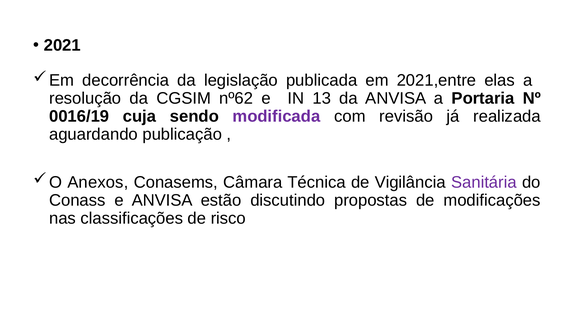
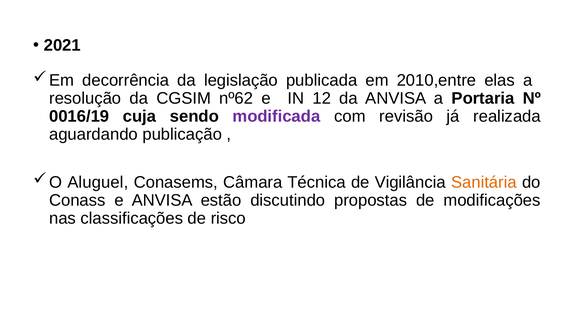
2021,entre: 2021,entre -> 2010,entre (436, 80)
13: 13 -> 12 (322, 98)
Anexos: Anexos -> Aluguel (98, 182)
Sanitária colour: purple -> orange (484, 182)
